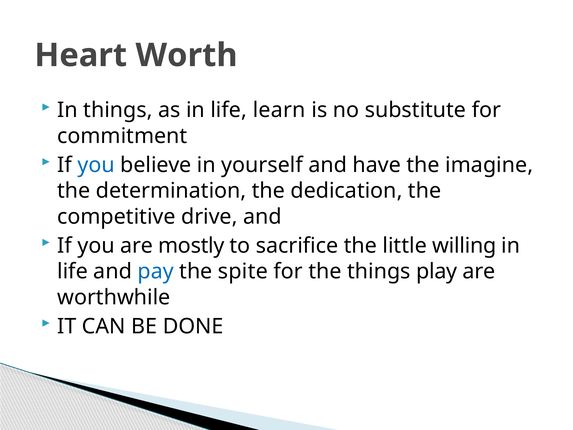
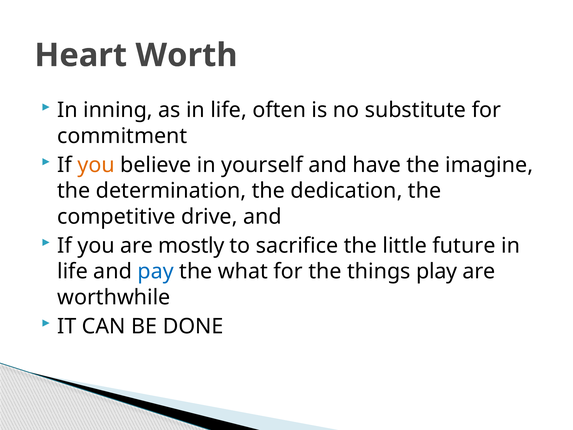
In things: things -> inning (118, 110)
learn: learn -> often (279, 110)
you colour: blue -> orange (96, 165)
willing: willing -> future (464, 245)
spite: spite -> what (243, 271)
